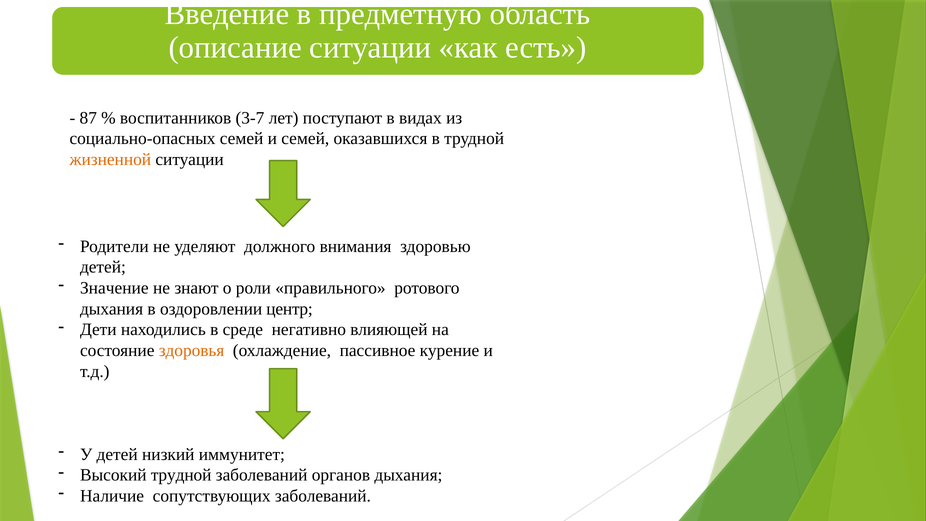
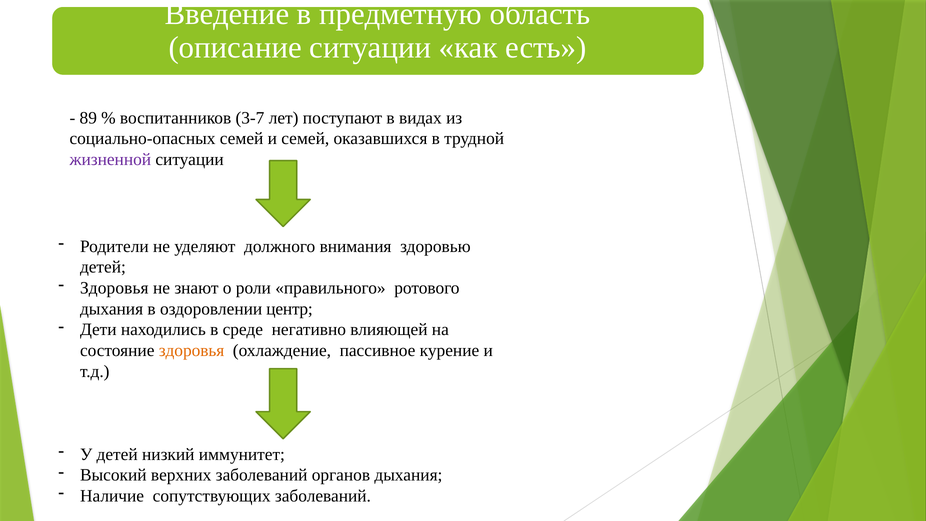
87: 87 -> 89 (88, 118)
жизненной colour: orange -> purple (110, 159)
Значение: Значение -> Здоровья (114, 288)
Высокий трудной: трудной -> верхних (181, 475)
